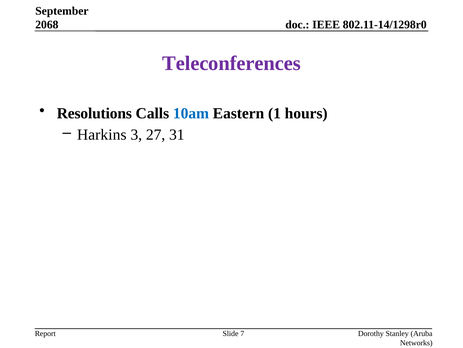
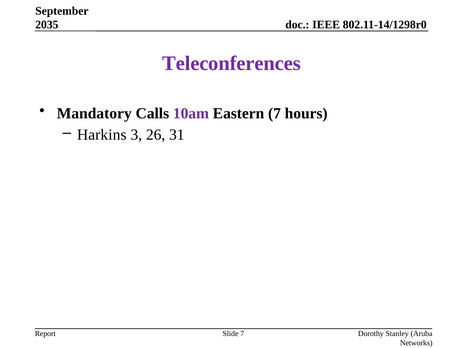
2068: 2068 -> 2035 (47, 25)
Resolutions: Resolutions -> Mandatory (94, 113)
10am colour: blue -> purple (191, 113)
Eastern 1: 1 -> 7 (274, 113)
27: 27 -> 26 (156, 135)
